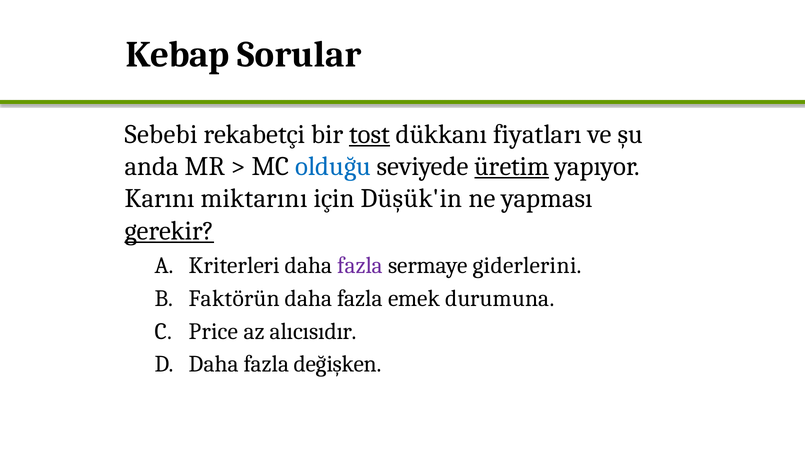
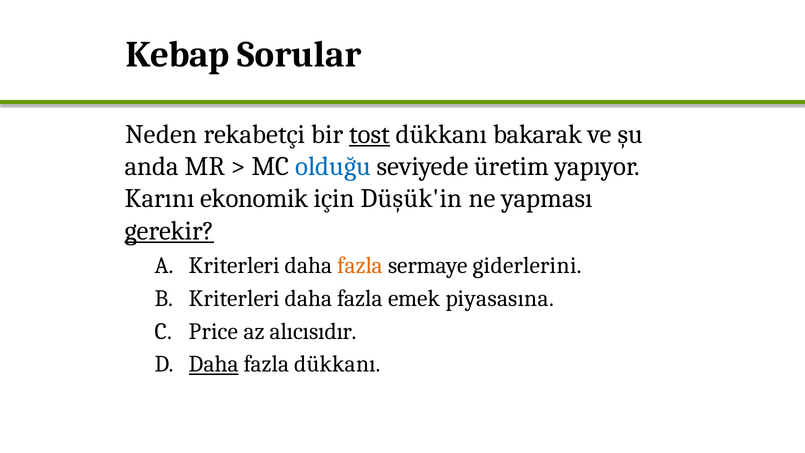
Sebebi: Sebebi -> Neden (161, 134)
fiyatları: fiyatları -> bakarak (538, 134)
üretim underline: present -> none (512, 166)
miktarını: miktarını -> ekonomik (254, 199)
fazla colour: purple -> orange (360, 265)
Faktörün: Faktörün -> Kriterleri (234, 298)
durumuna: durumuna -> piyasasına (500, 298)
Daha underline: none -> present (214, 364)
fazla değişken: değişken -> dükkanı (338, 364)
